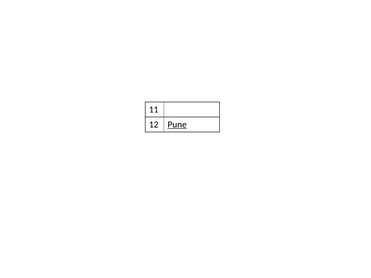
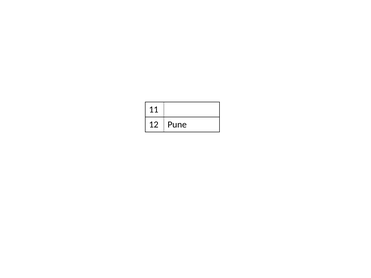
Pune underline: present -> none (177, 125)
